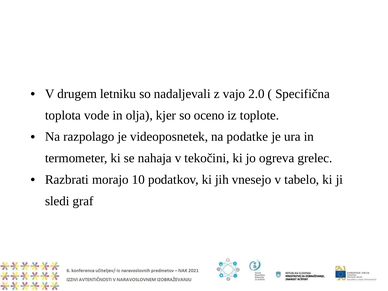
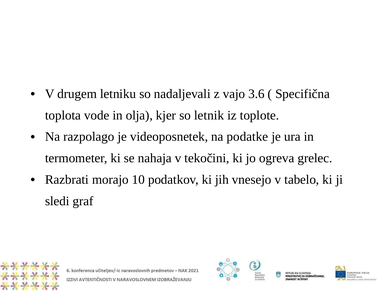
2.0: 2.0 -> 3.6 (256, 94)
oceno: oceno -> letnik (209, 115)
